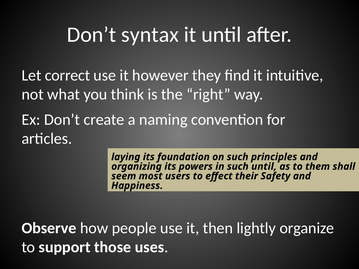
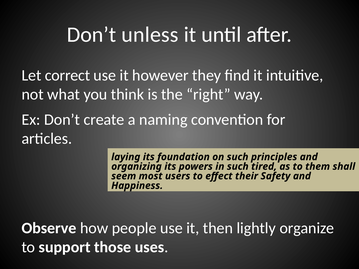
syntax: syntax -> unless (150, 35)
such until: until -> tired (264, 167)
